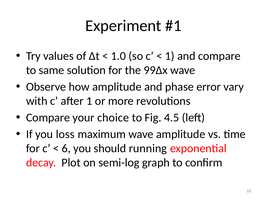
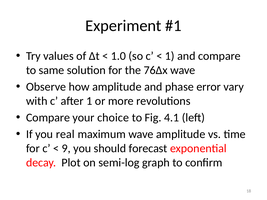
99∆x: 99∆x -> 76∆x (156, 70)
4.5: 4.5 -> 4.1 (172, 118)
loss: loss -> real (65, 134)
6: 6 -> 9 (66, 149)
running: running -> forecast (148, 149)
